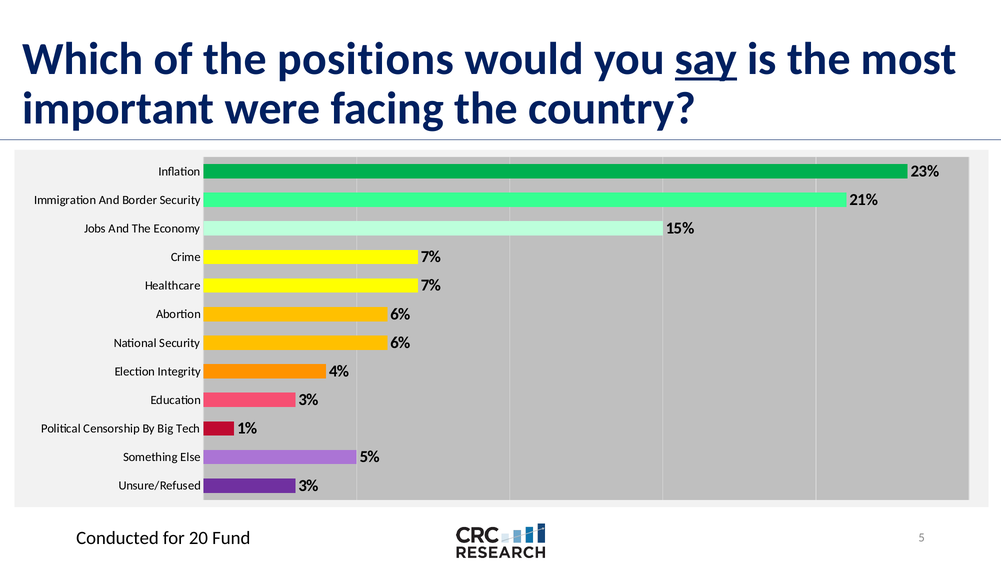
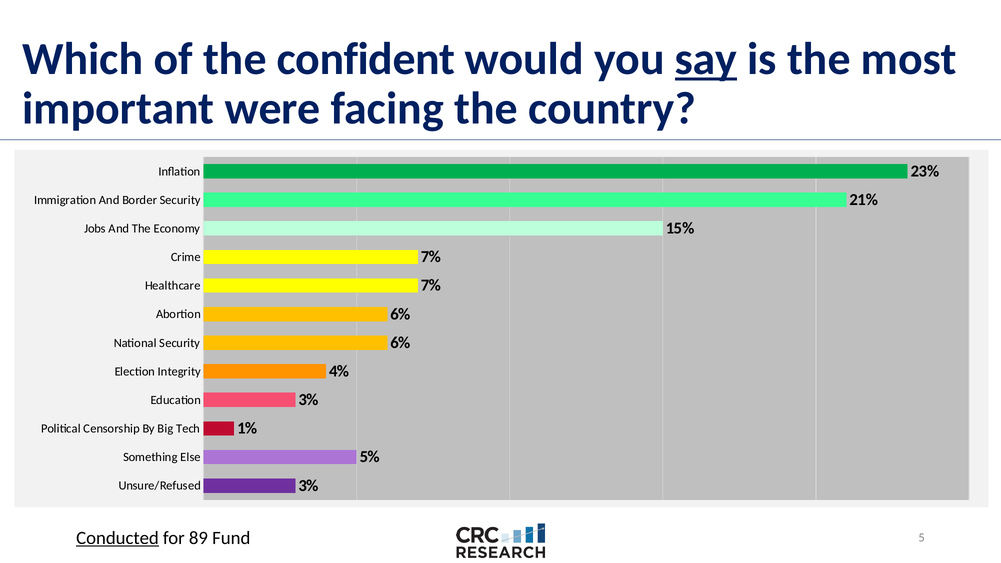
positions: positions -> confident (366, 59)
Conducted underline: none -> present (118, 538)
20: 20 -> 89 (198, 538)
